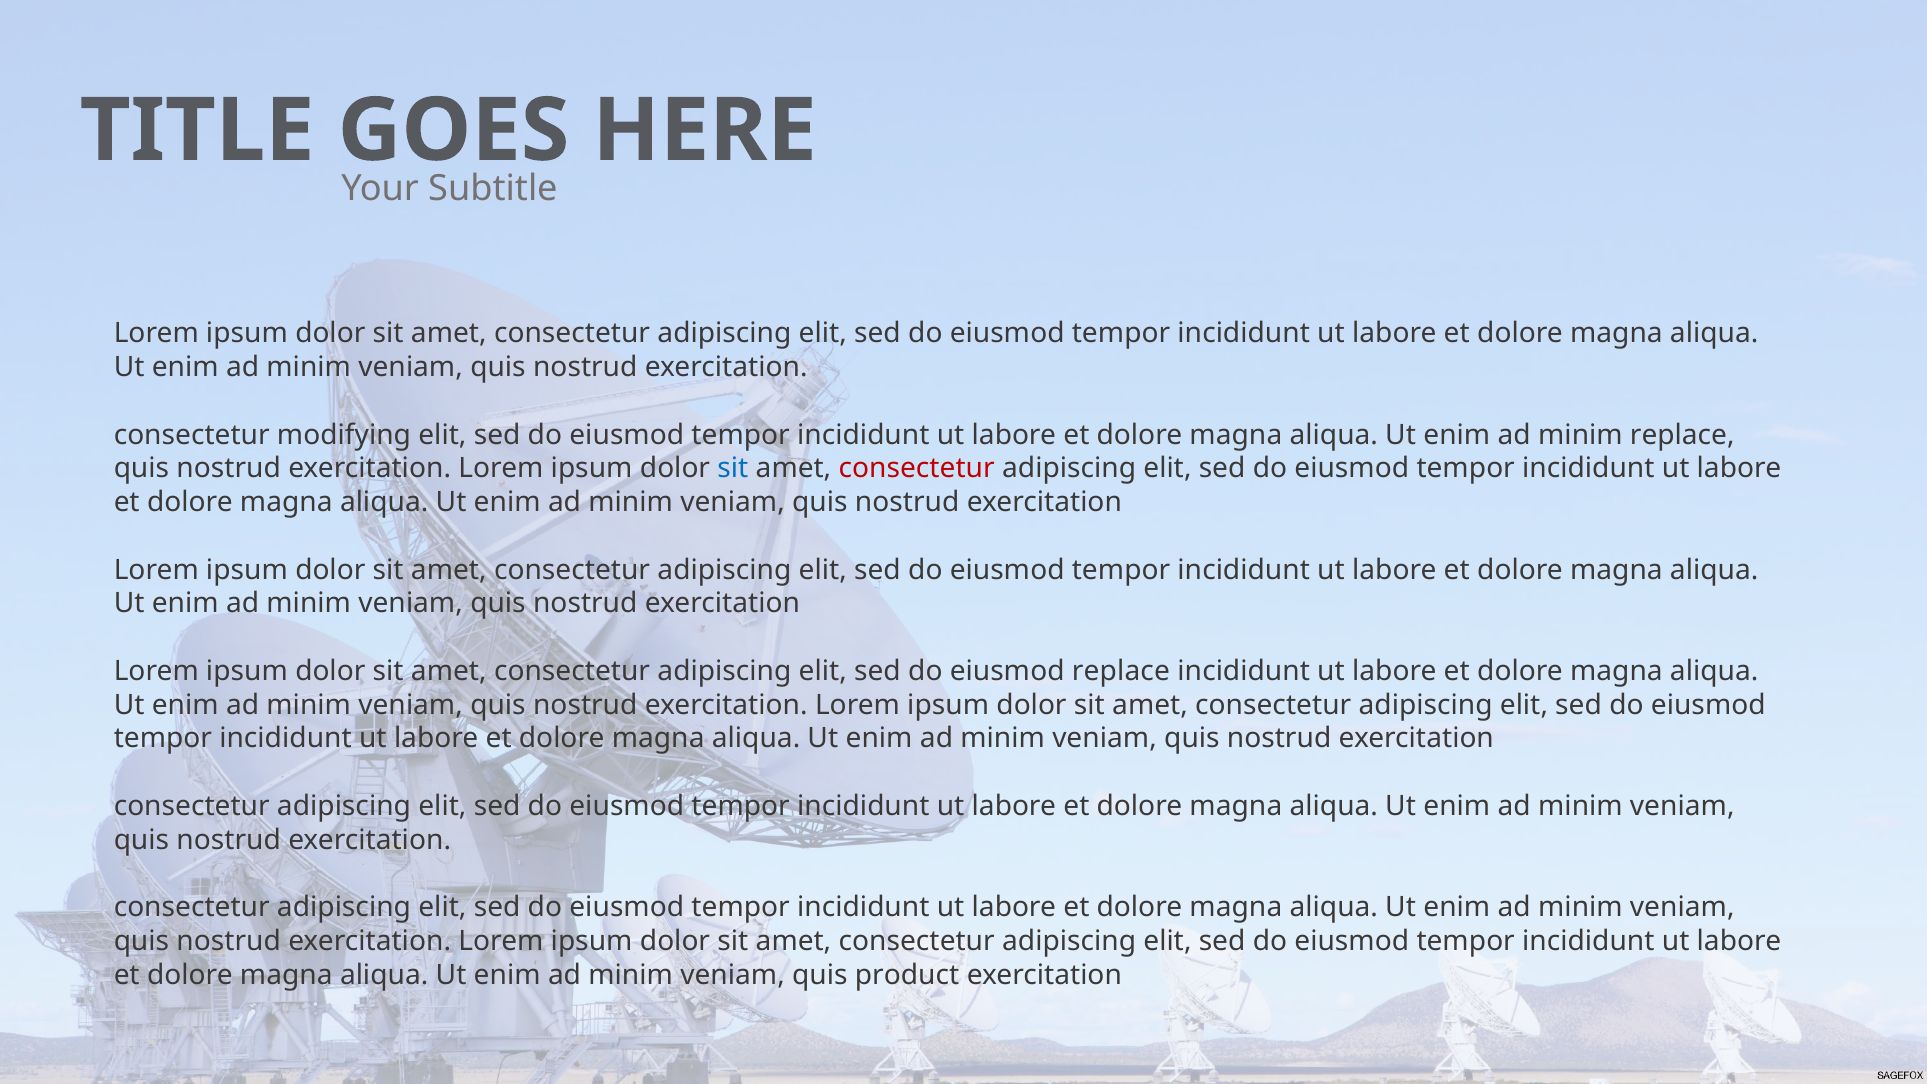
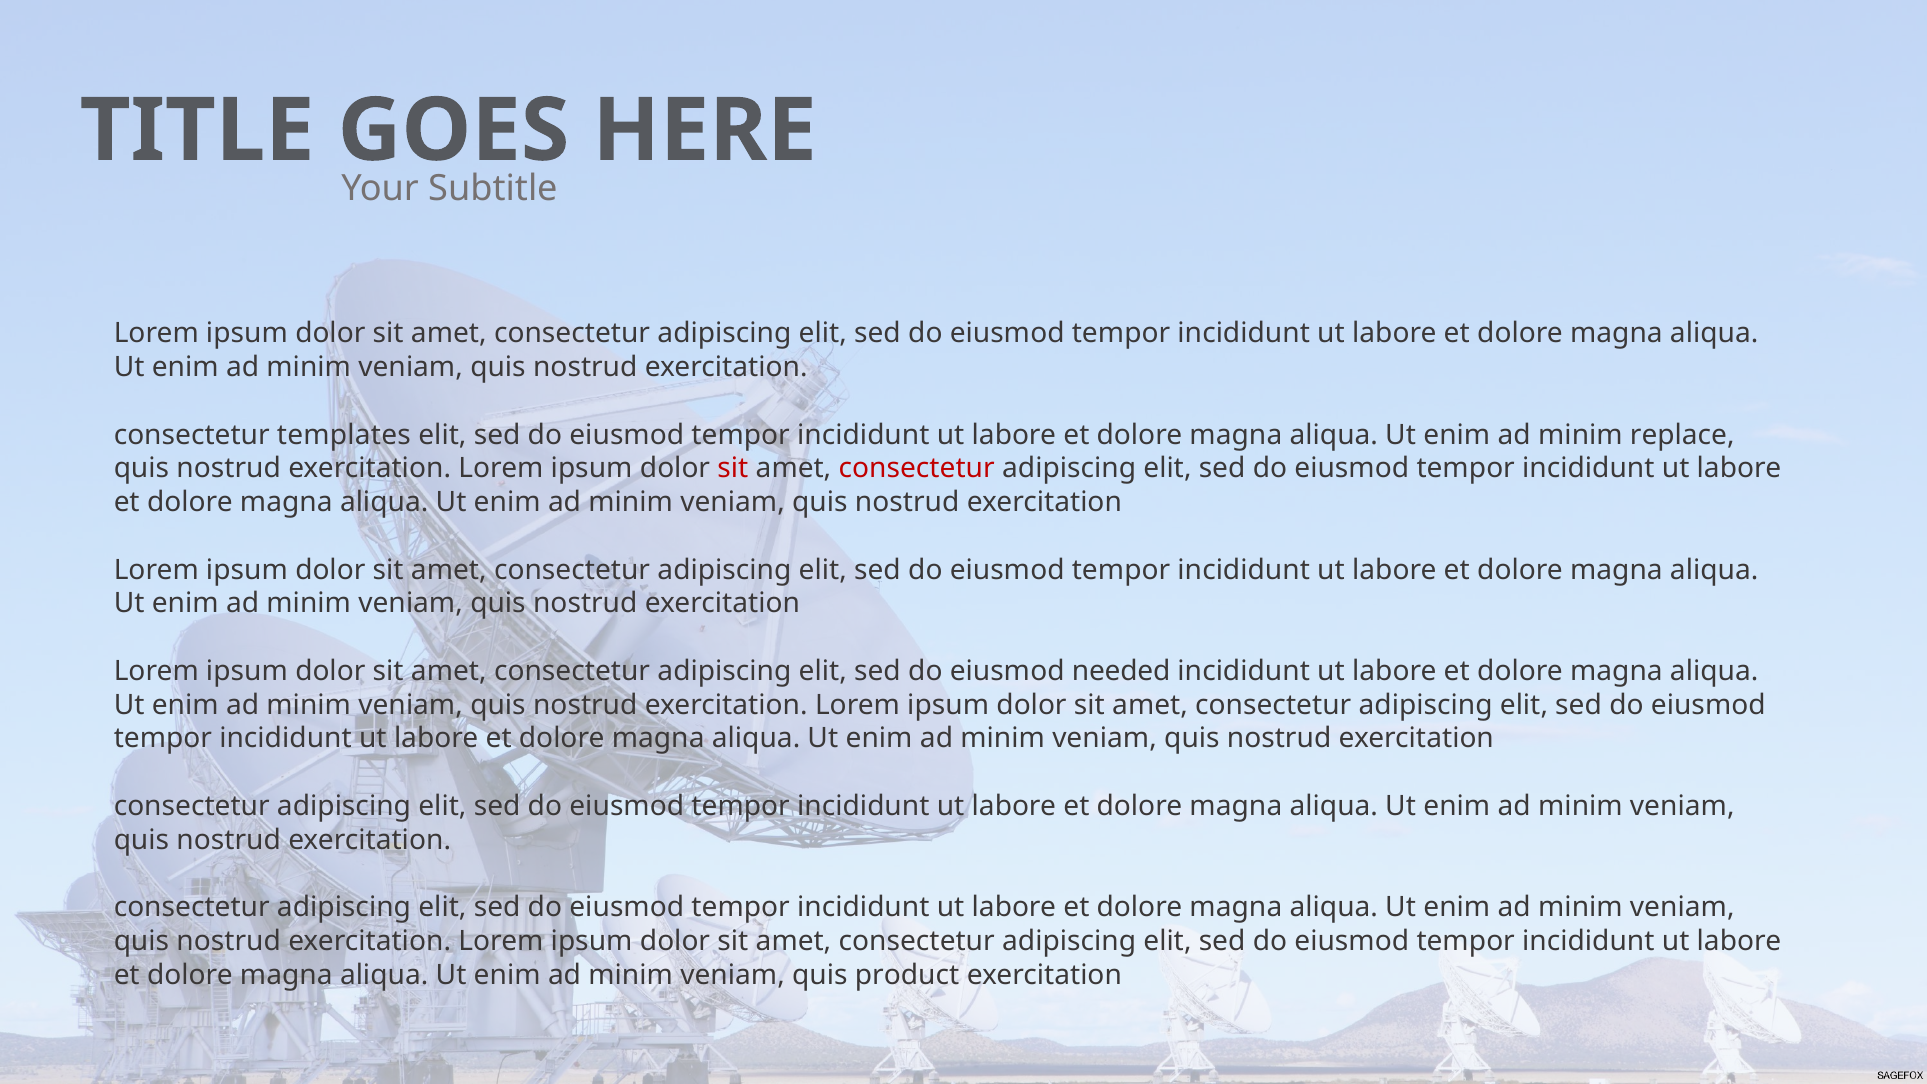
modifying: modifying -> templates (344, 435)
sit colour: blue -> red (733, 469)
eiusmod replace: replace -> needed (1121, 671)
